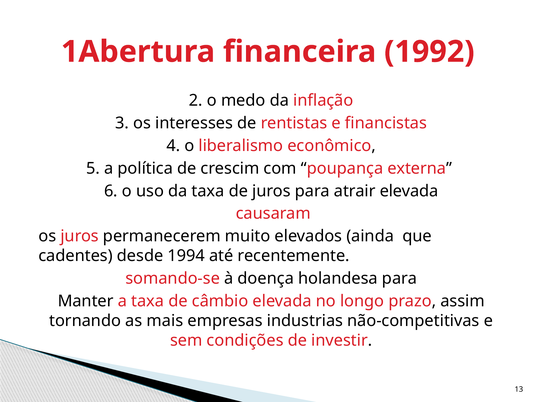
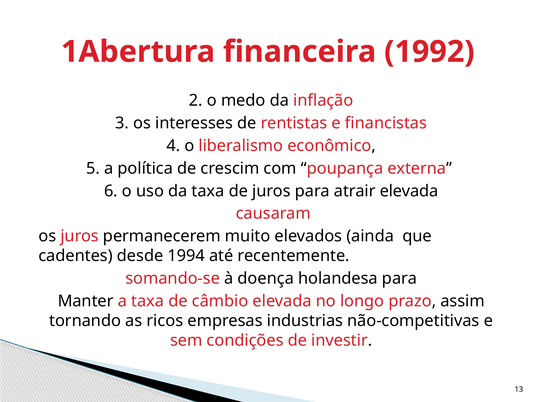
mais: mais -> ricos (165, 321)
